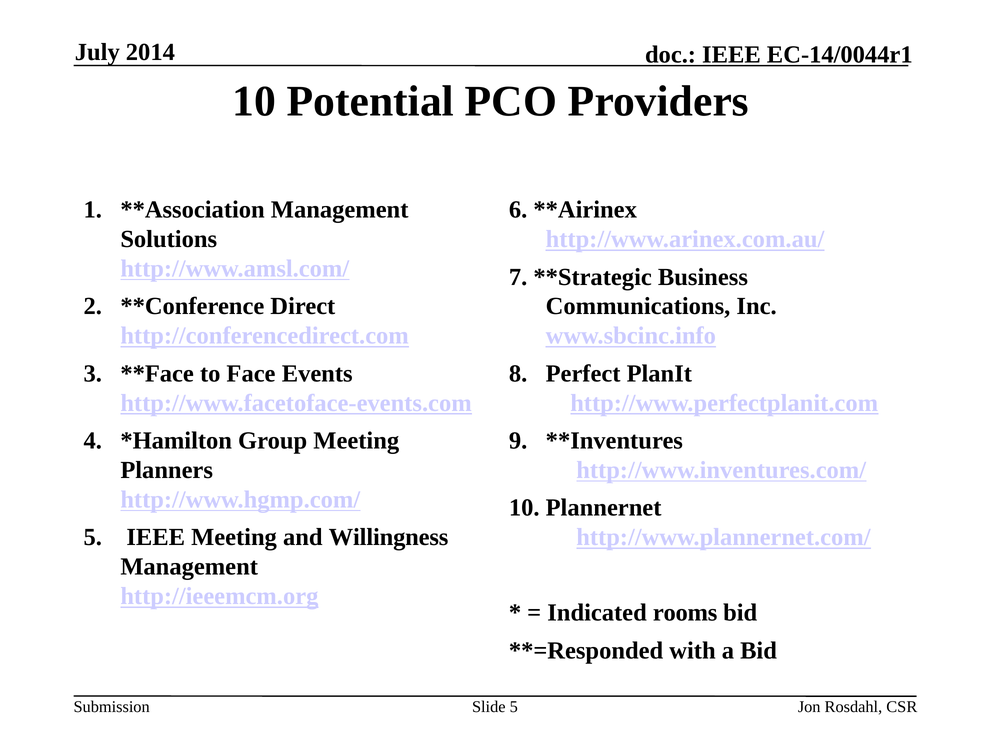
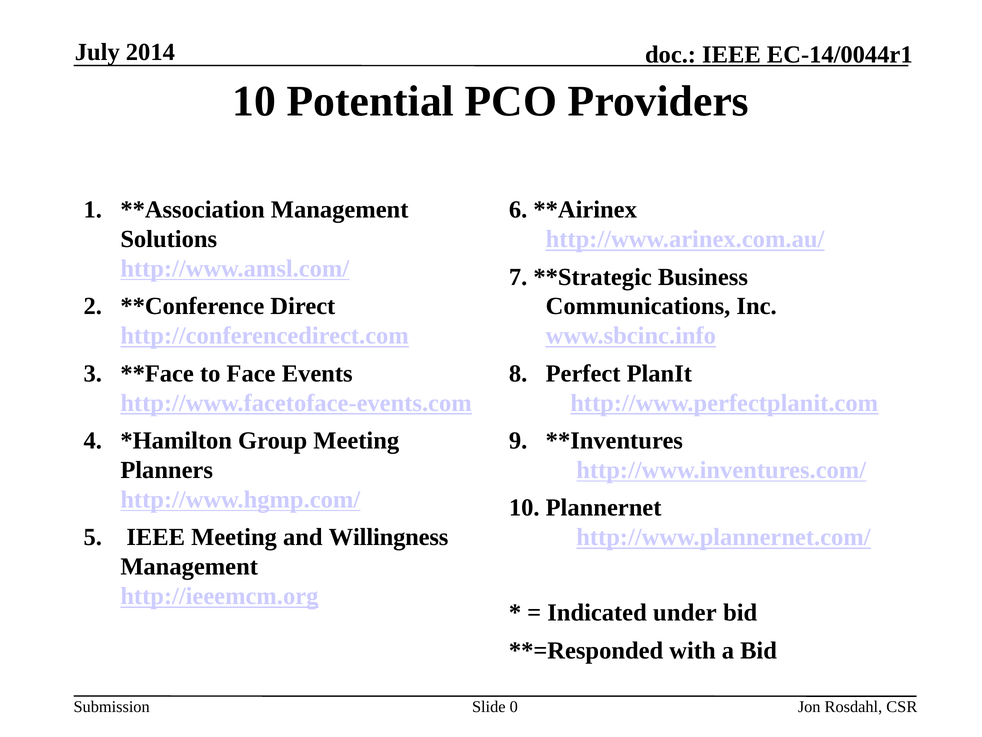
rooms: rooms -> under (685, 612)
Slide 5: 5 -> 0 (514, 706)
